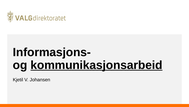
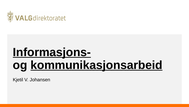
Informasjons- underline: none -> present (52, 52)
